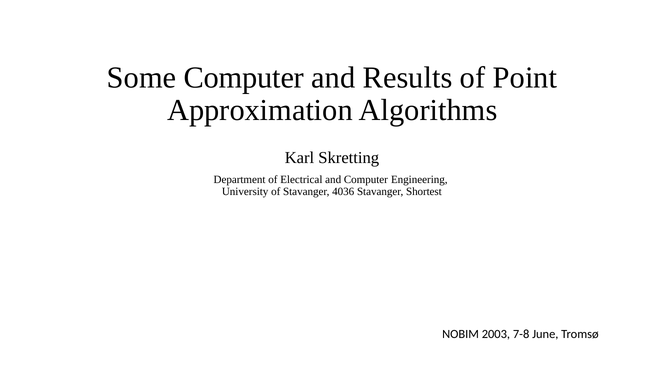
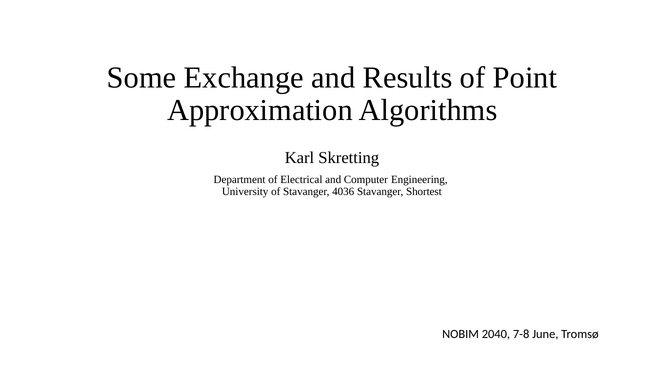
Some Computer: Computer -> Exchange (244, 77)
2003: 2003 -> 2040 (496, 333)
